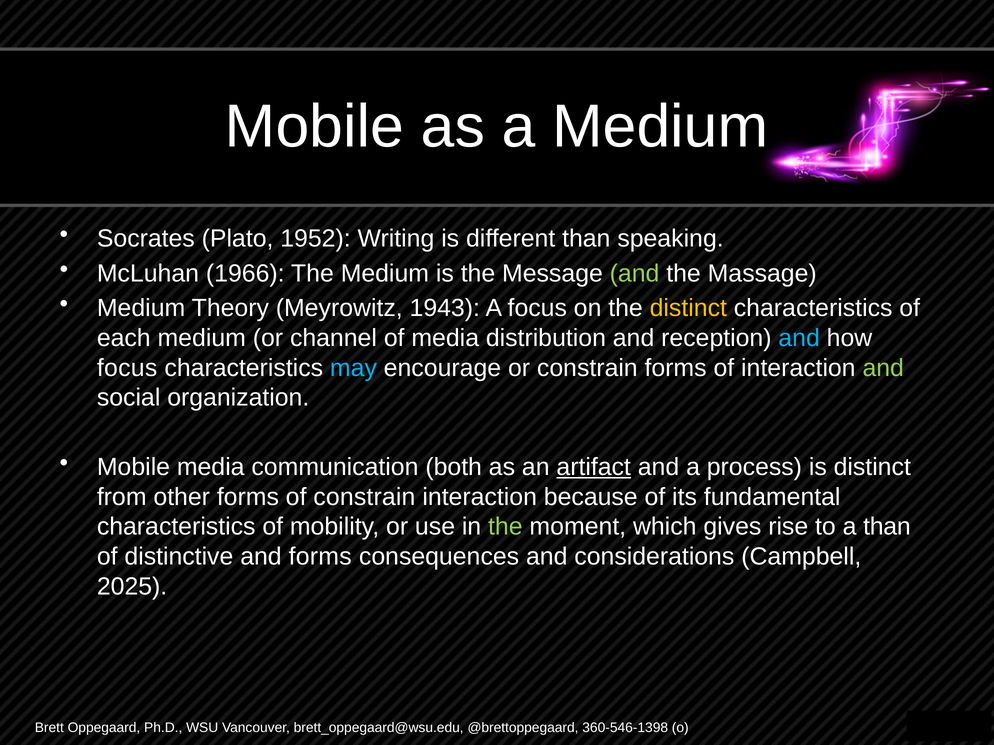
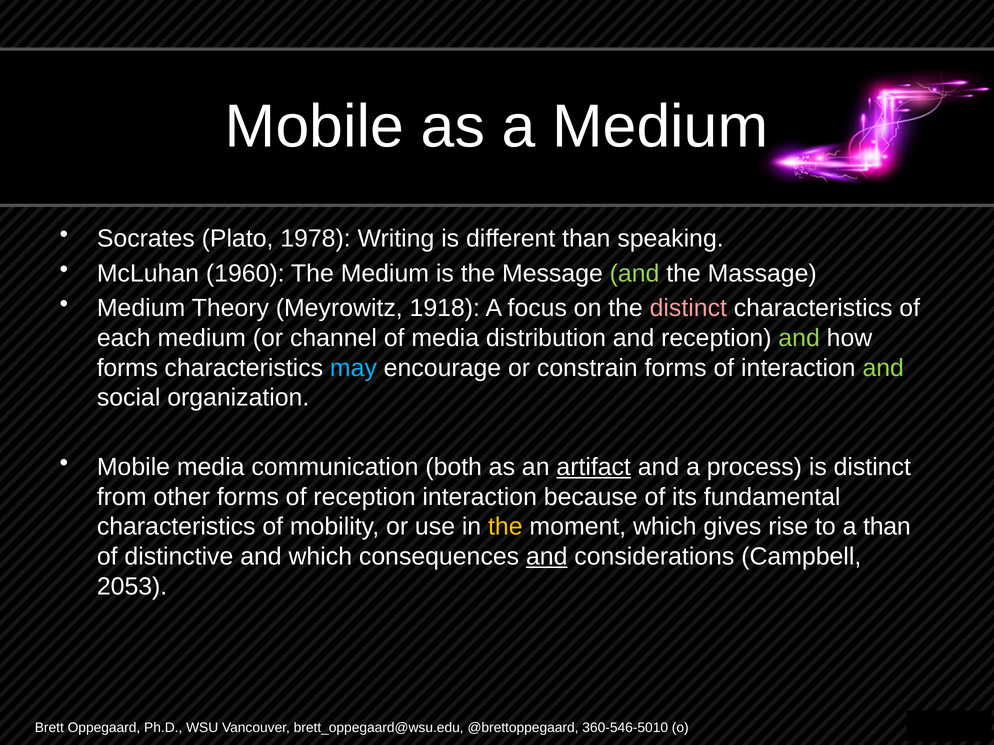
1952: 1952 -> 1978 (316, 239)
1966: 1966 -> 1960 (245, 274)
1943: 1943 -> 1918 (445, 308)
distinct colour: yellow -> pink (688, 308)
and colour: light blue -> light green (799, 338)
focus: focus -> forms (127, 368)
of constrain: constrain -> reception (364, 497)
the colour: light green -> yellow (505, 527)
and forms: forms -> which (320, 557)
and underline: none -> present (547, 557)
2025: 2025 -> 2053 (132, 587)
360-546-1398: 360-546-1398 -> 360-546-5010 (625, 728)
